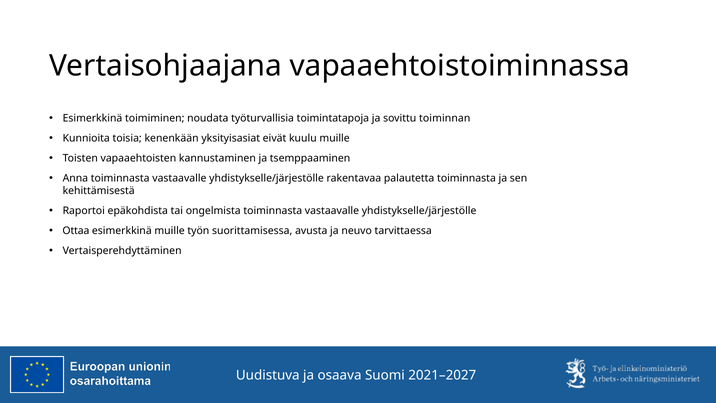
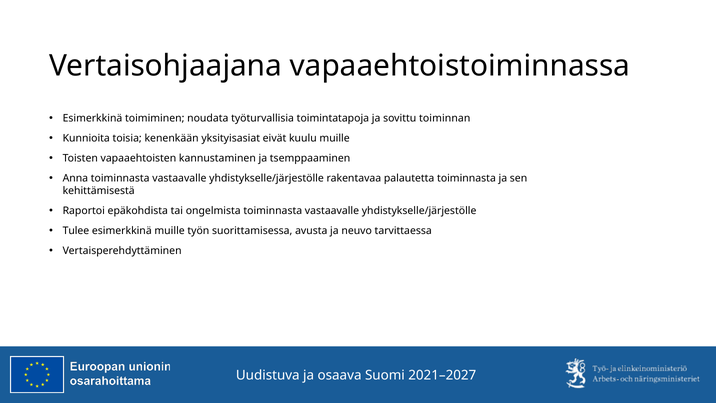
Ottaa: Ottaa -> Tulee (76, 231)
